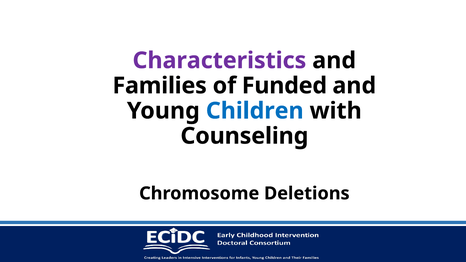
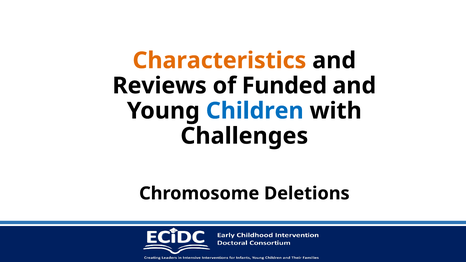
Characteristics colour: purple -> orange (219, 61)
Families: Families -> Reviews (160, 86)
Counseling: Counseling -> Challenges (244, 136)
